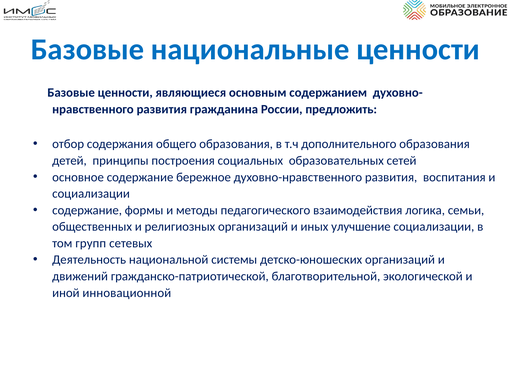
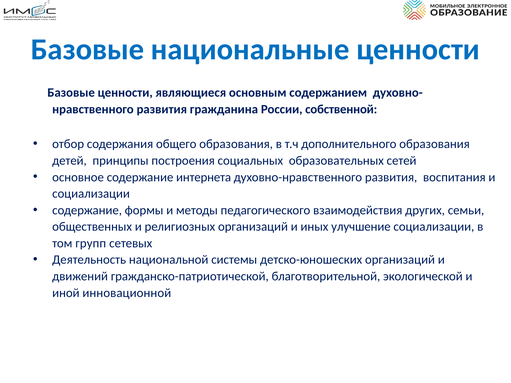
предложить: предложить -> собственной (341, 109)
бережное: бережное -> интернета (204, 177)
логика: логика -> других (425, 210)
